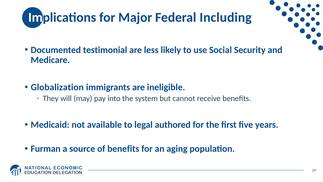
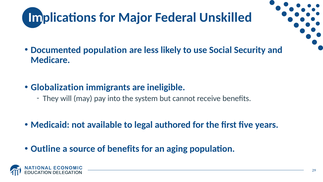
Including: Including -> Unskilled (226, 17)
Documented testimonial: testimonial -> population (105, 50)
Furman: Furman -> Outline (46, 149)
